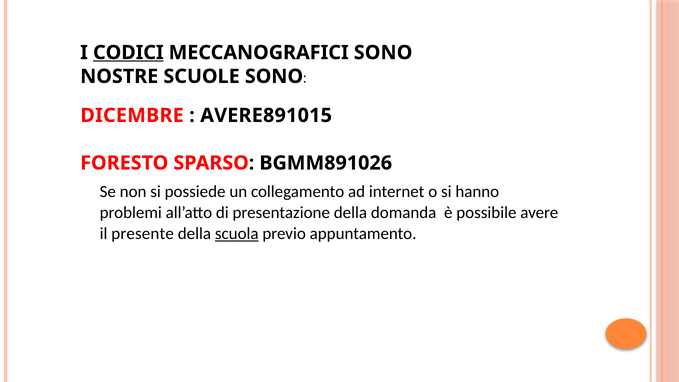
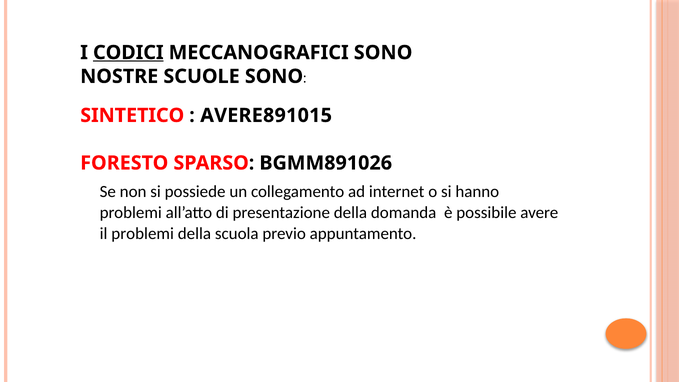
DICEMBRE: DICEMBRE -> SINTETICO (132, 115)
il presente: presente -> problemi (143, 234)
scuola underline: present -> none (237, 234)
